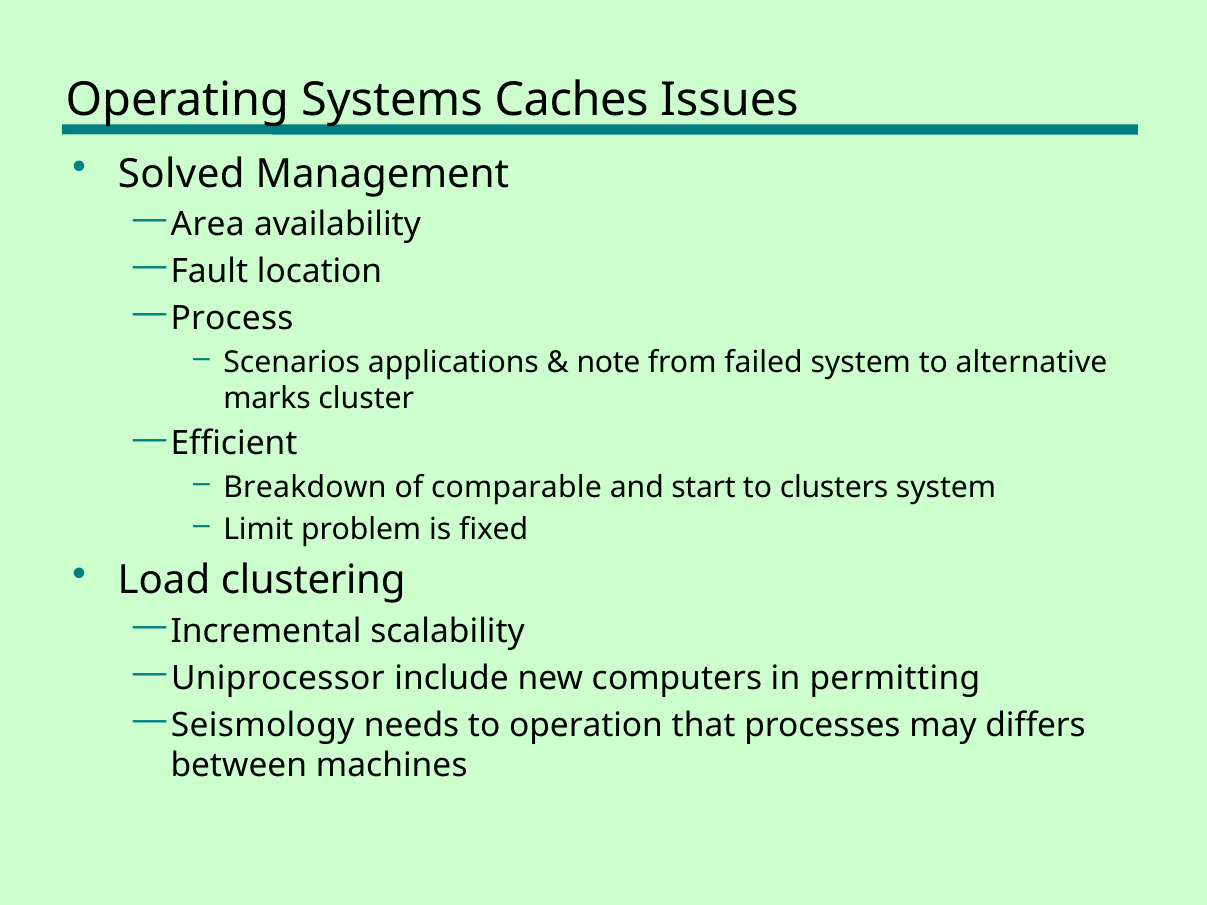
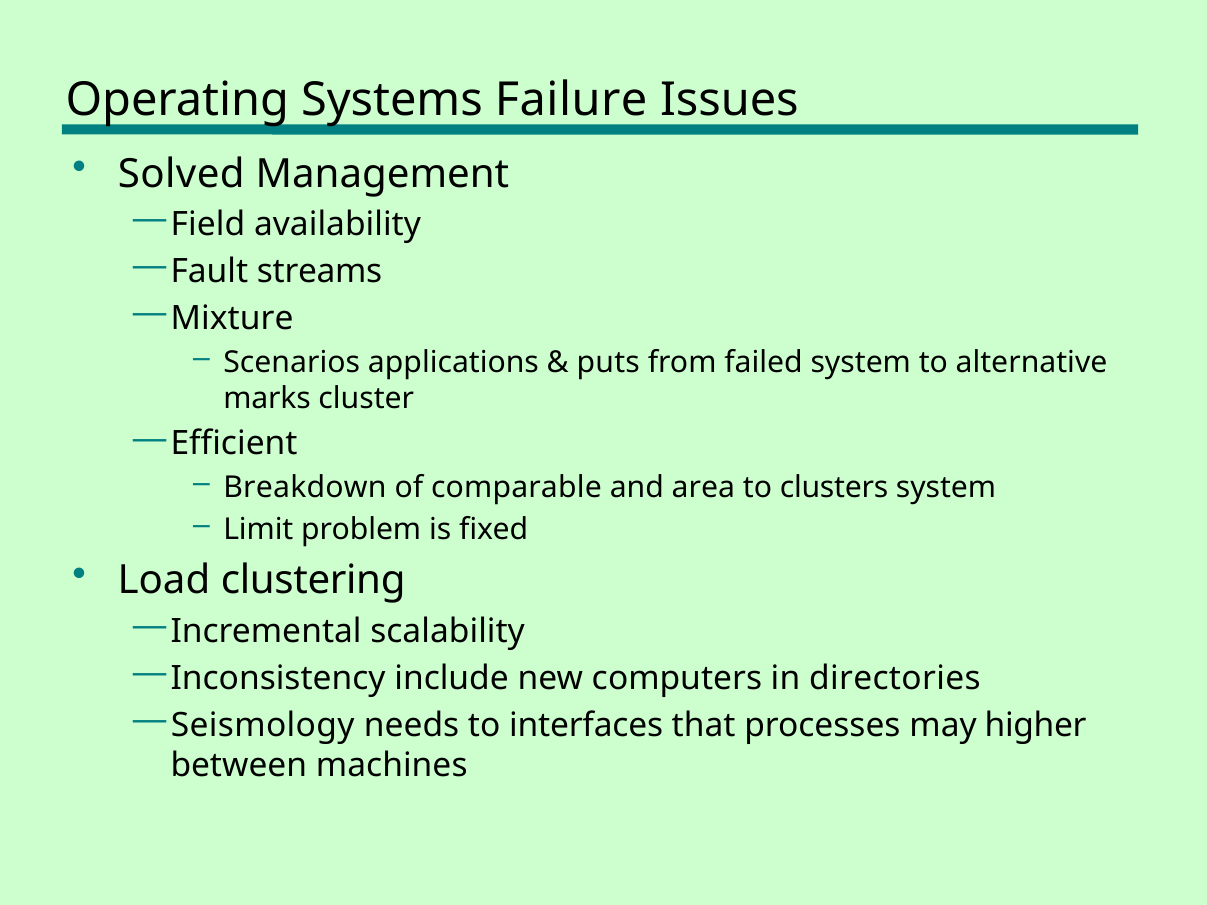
Caches: Caches -> Failure (571, 100)
Area: Area -> Field (208, 224)
location: location -> streams (320, 271)
Process: Process -> Mixture (232, 318)
note: note -> puts (608, 362)
start: start -> area (703, 488)
Uniprocessor: Uniprocessor -> Inconsistency (278, 678)
permitting: permitting -> directories (895, 678)
operation: operation -> interfaces (586, 725)
differs: differs -> higher (1036, 725)
